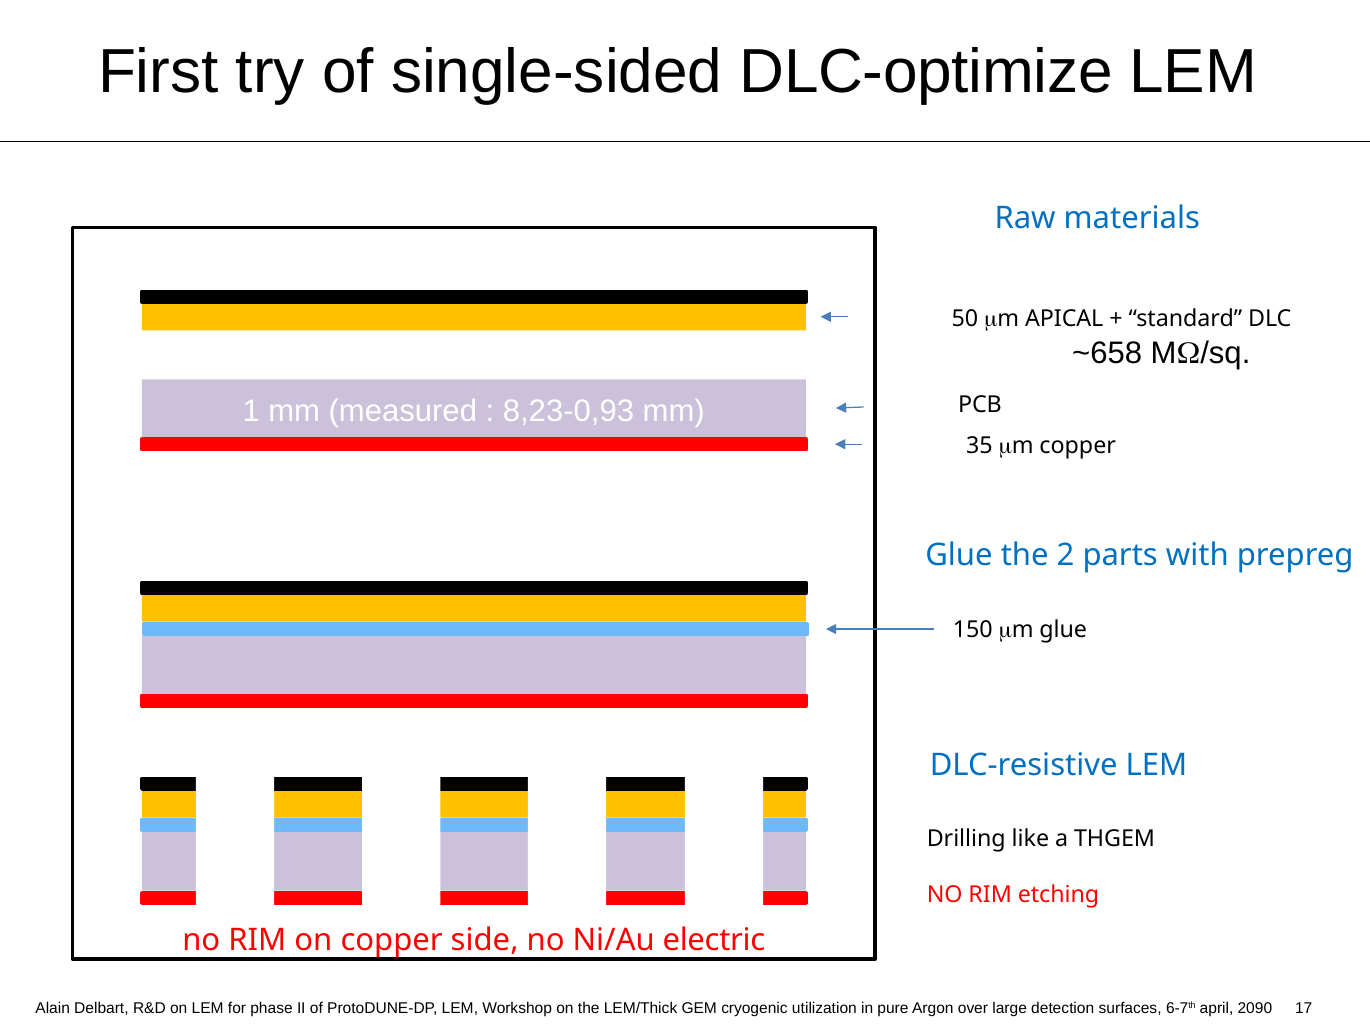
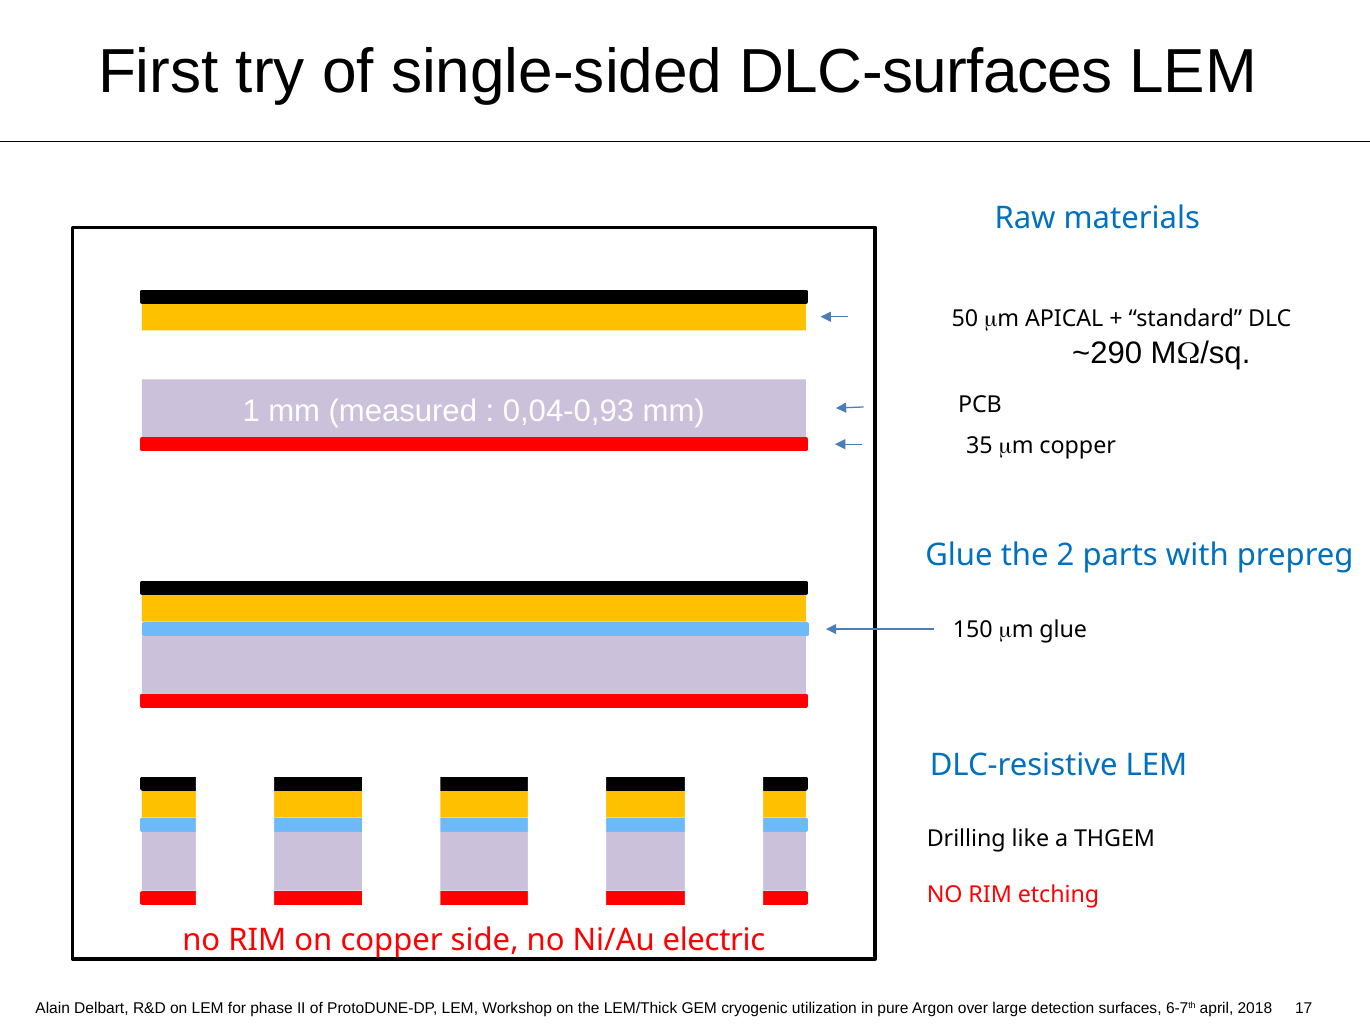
DLC-optimize: DLC-optimize -> DLC-surfaces (926, 72)
~658: ~658 -> ~290 (1107, 353)
8,23-0,93: 8,23-0,93 -> 0,04-0,93 (568, 411)
2090: 2090 -> 2018 (1255, 1008)
